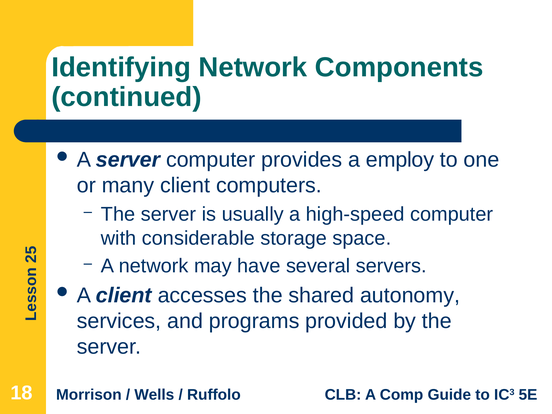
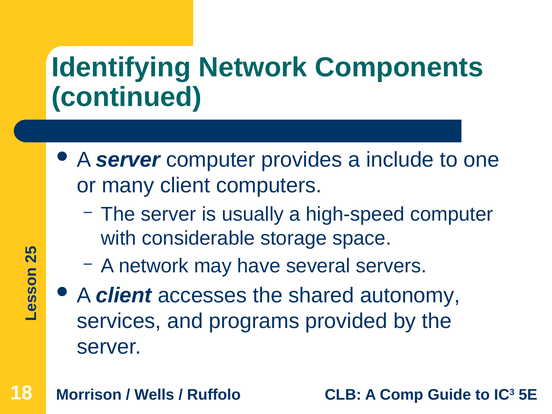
employ: employ -> include (400, 160)
